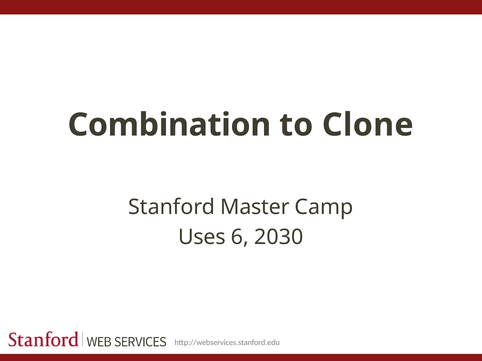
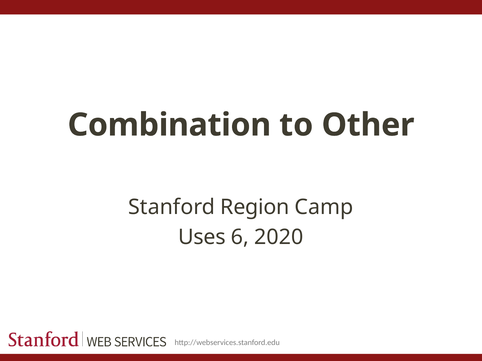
Clone: Clone -> Other (368, 125)
Master: Master -> Region (255, 207)
2030: 2030 -> 2020 (279, 237)
